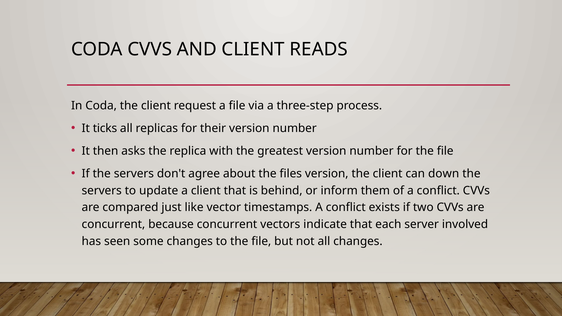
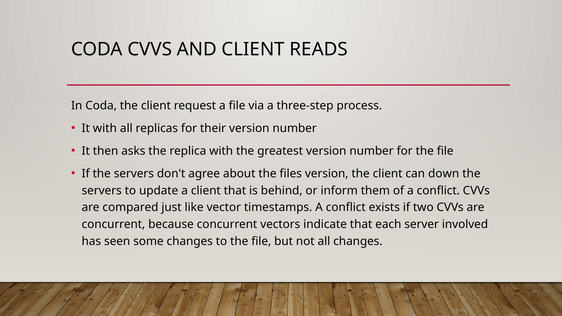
It ticks: ticks -> with (105, 128)
